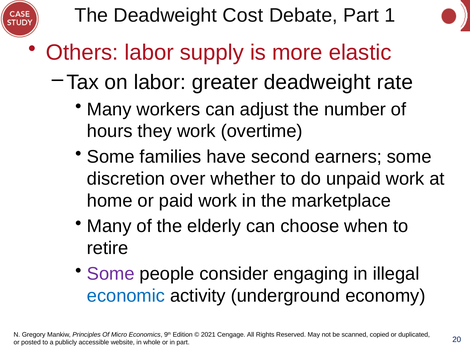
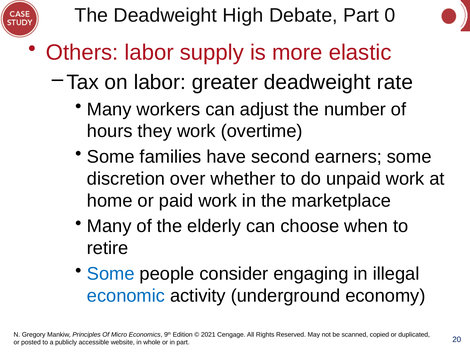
Cost: Cost -> High (243, 15)
1: 1 -> 0 (390, 15)
Some colour: purple -> blue (111, 274)
